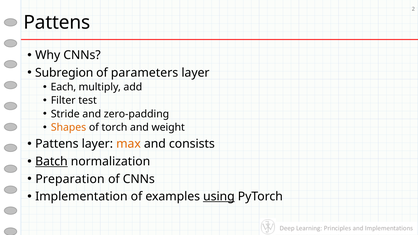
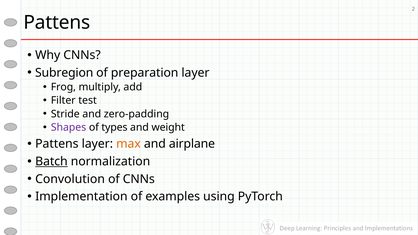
parameters: parameters -> preparation (145, 73)
Each: Each -> Frog (63, 87)
Shapes colour: orange -> purple (69, 127)
torch: torch -> types (115, 127)
consists: consists -> airplane (192, 144)
Preparation: Preparation -> Convolution (70, 179)
using underline: present -> none (219, 197)
